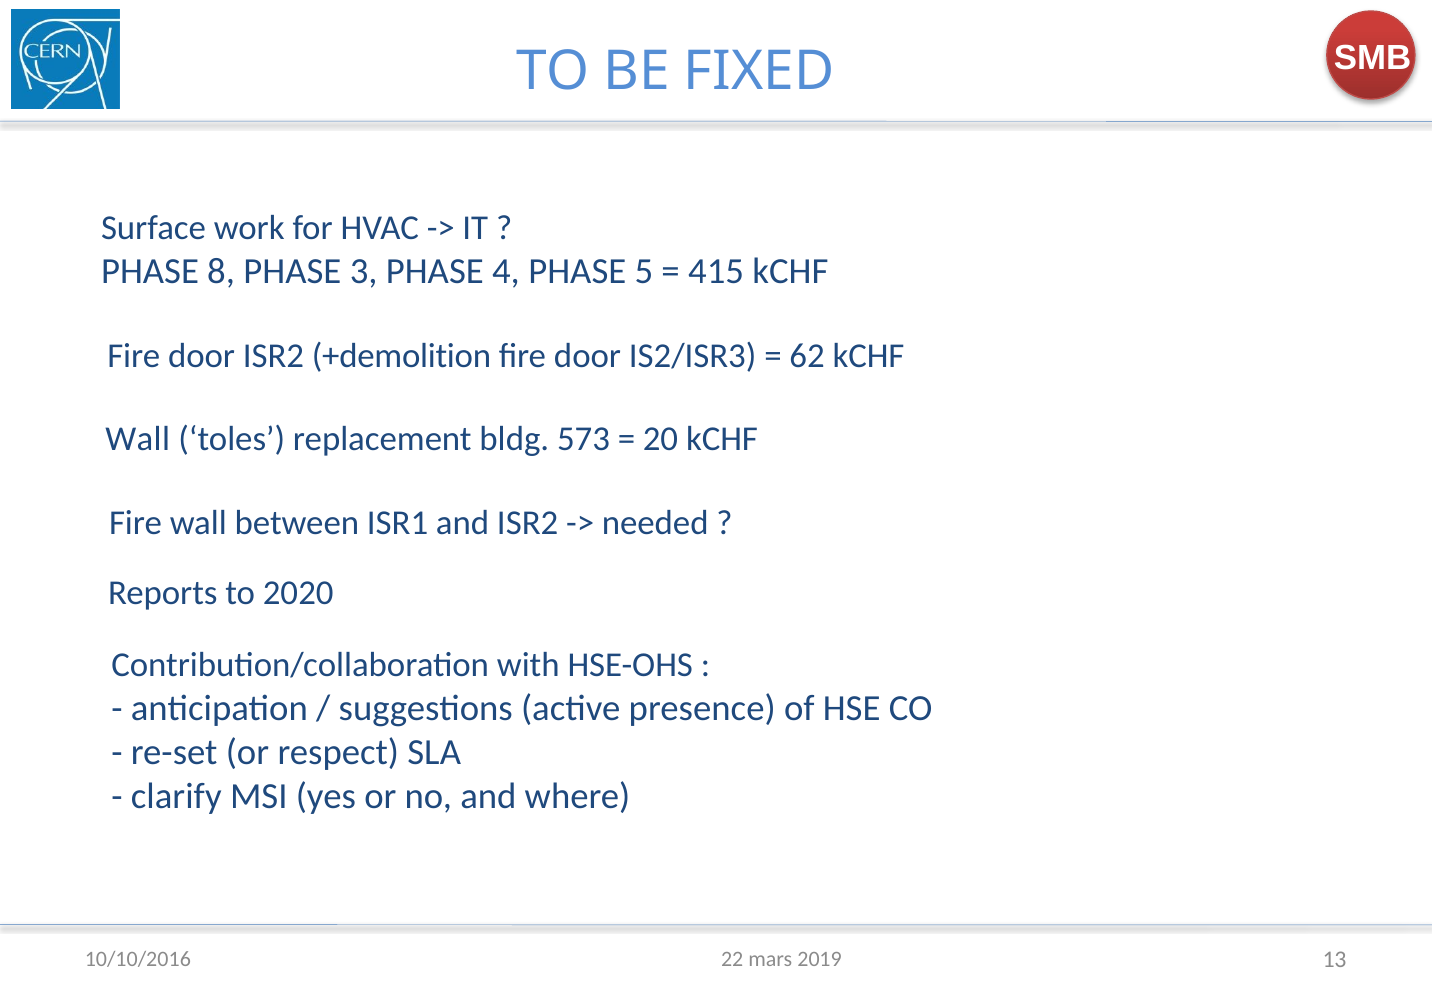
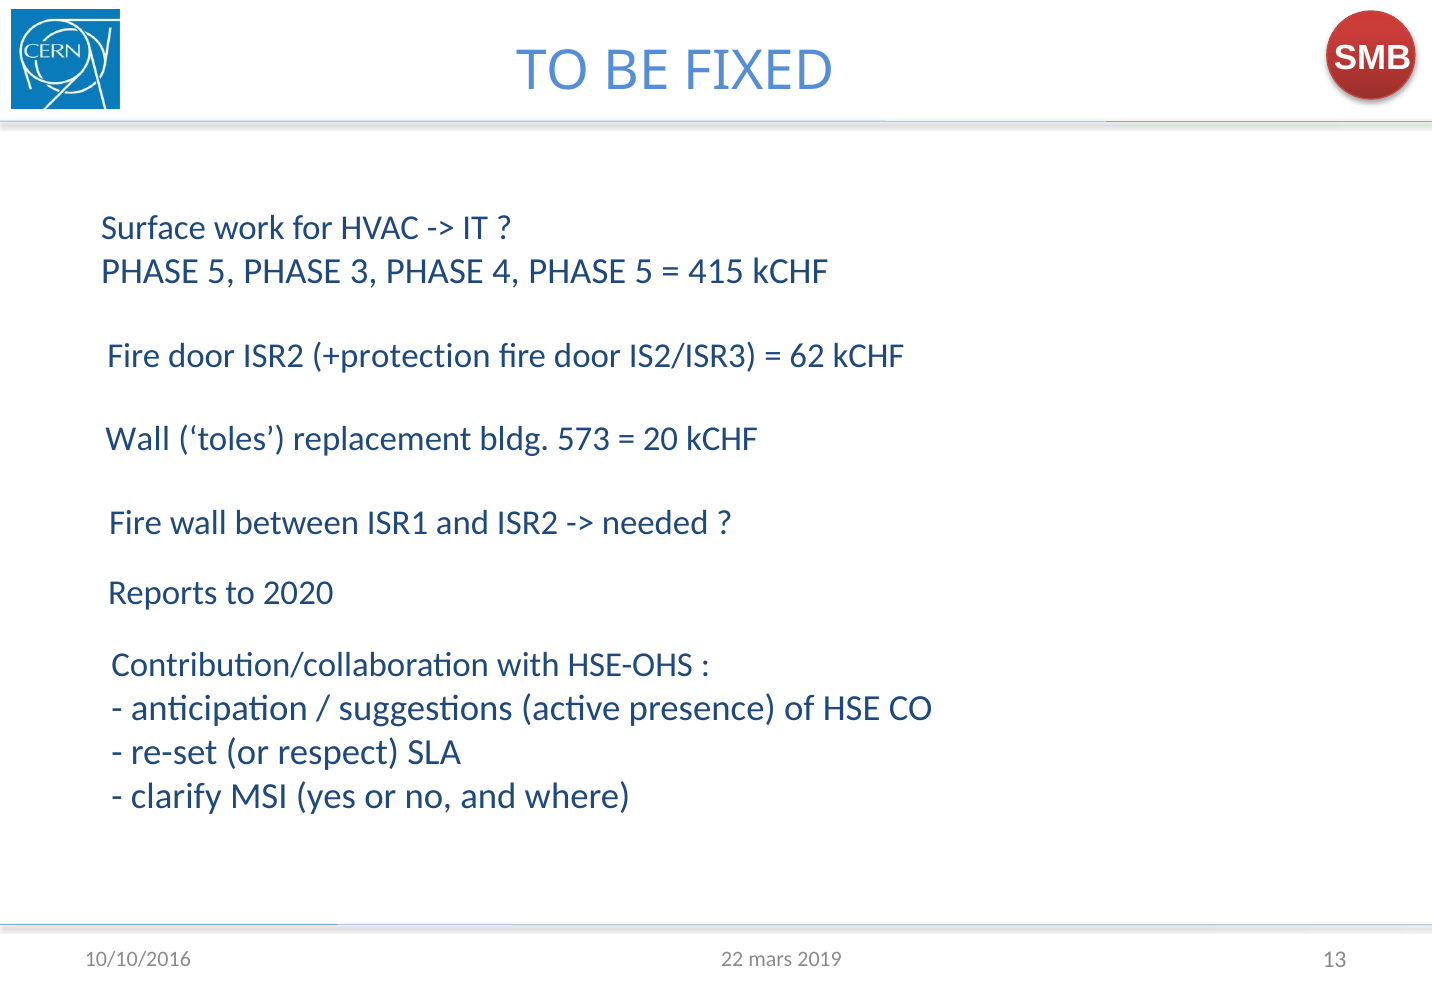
8: 8 -> 5 (221, 271)
+demolition: +demolition -> +protection (401, 356)
